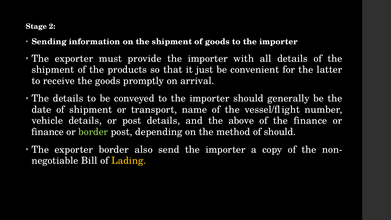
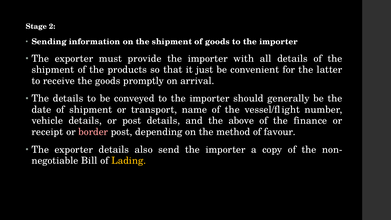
finance: finance -> receipt (47, 132)
border colour: light green -> pink (93, 132)
of should: should -> favour (280, 132)
exporter border: border -> details (114, 150)
